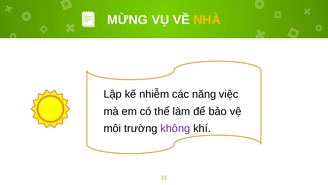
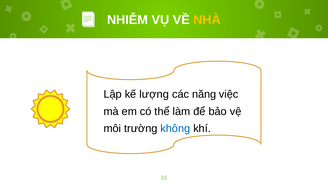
MỪNG: MỪNG -> NHIỄM (128, 20)
nhiễm: nhiễm -> lượng (154, 94)
không colour: purple -> blue (175, 128)
